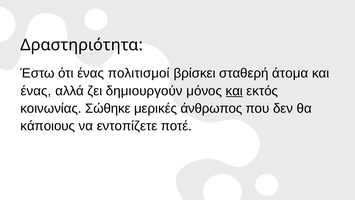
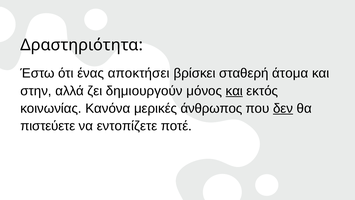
πολιτισμοί: πολιτισμοί -> αποκτήσει (139, 73)
ένας: ένας -> στην (36, 91)
Σώθηκε: Σώθηκε -> Κανόνα (108, 108)
δεν underline: none -> present (283, 108)
κάποιους: κάποιους -> πιστεύετε (48, 126)
